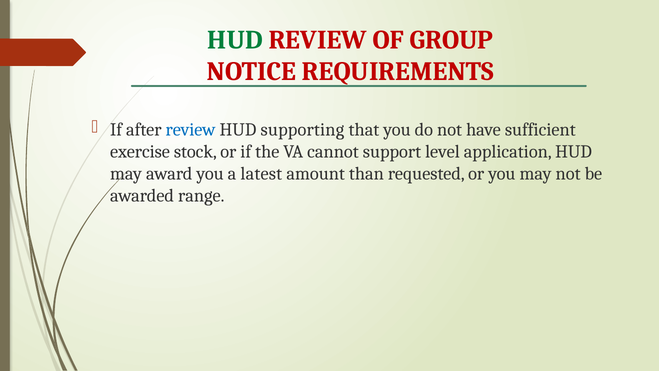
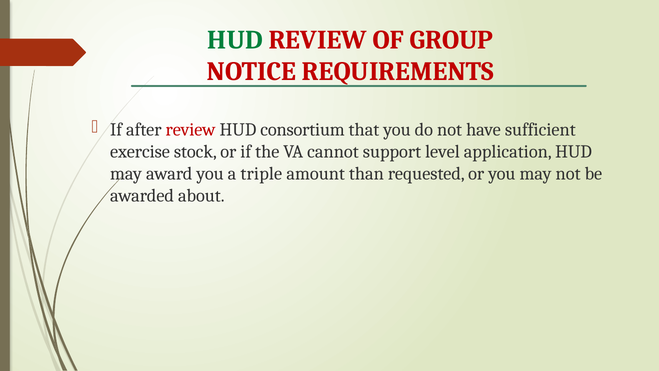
review colour: blue -> red (191, 129)
supporting: supporting -> consortium (303, 129)
latest: latest -> triple (261, 173)
range: range -> about (201, 195)
